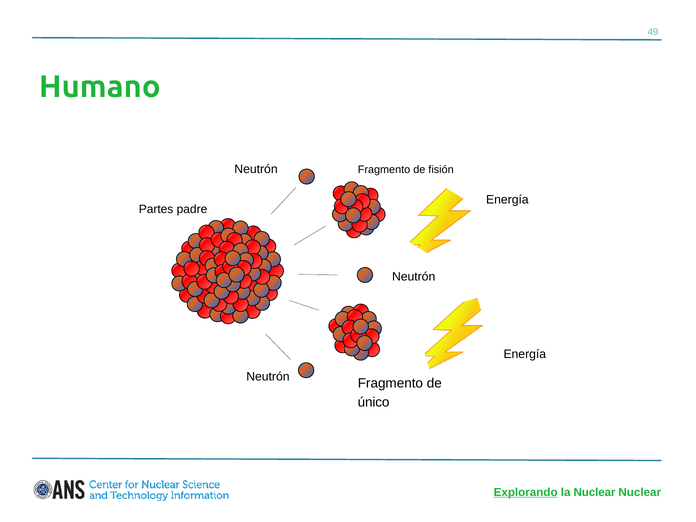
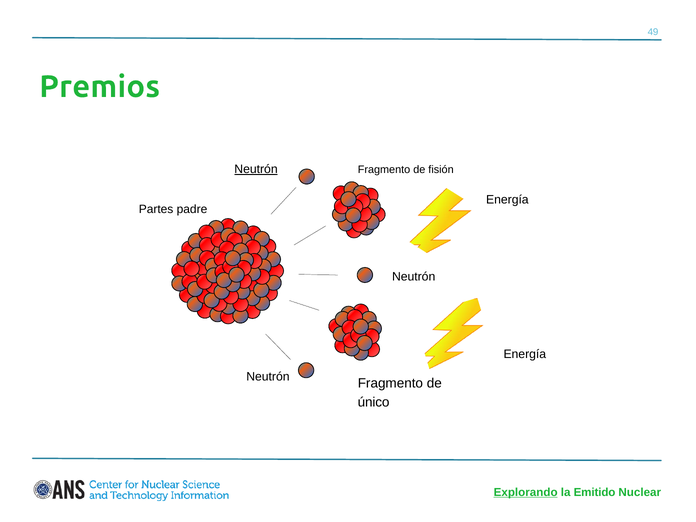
Humano: Humano -> Premios (100, 87)
Neutrón underline: none -> present (256, 169)
la Nuclear: Nuclear -> Emitido (595, 492)
